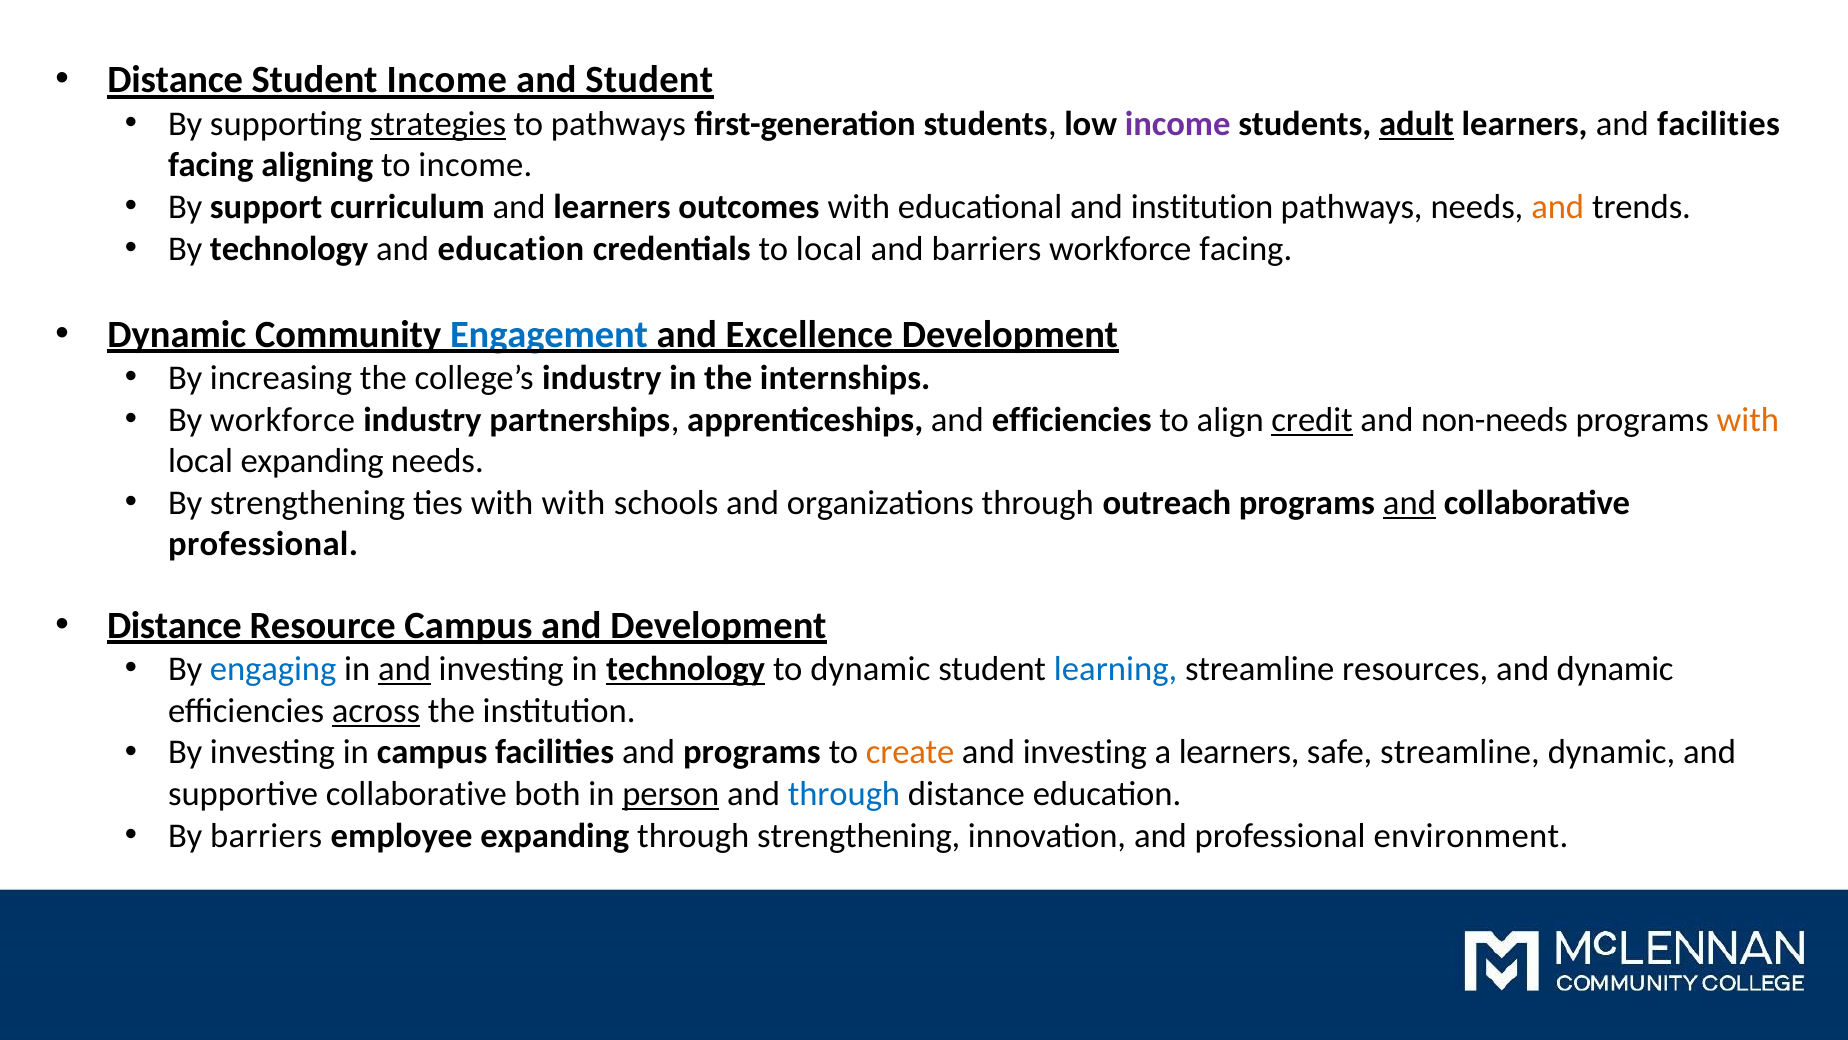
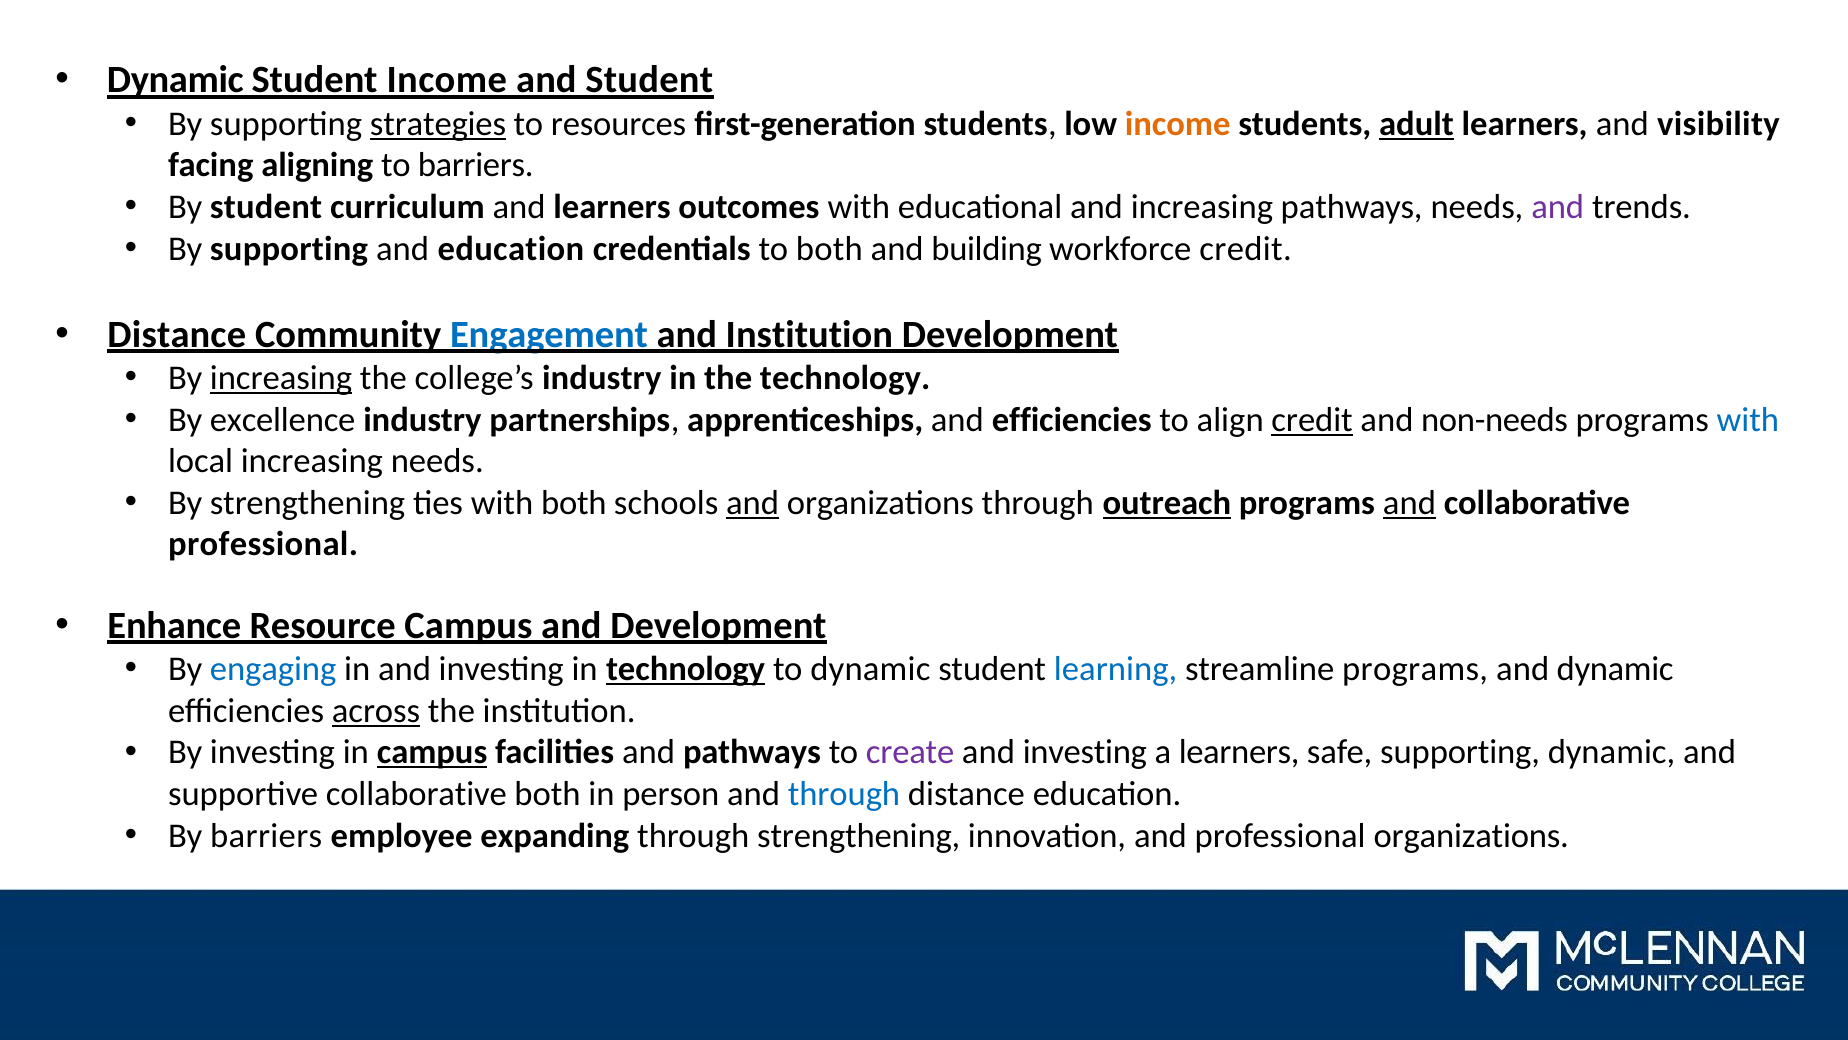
Distance: Distance -> Dynamic (175, 80)
to pathways: pathways -> resources (619, 124)
income colour: purple -> orange (1178, 124)
and facilities: facilities -> visibility (1718, 124)
to income: income -> barriers (476, 165)
By support: support -> student (266, 207)
and institution: institution -> increasing (1202, 207)
and colour: orange -> purple (1558, 207)
technology: technology -> supporting (289, 249)
to local: local -> both (829, 249)
and barriers: barriers -> building (987, 249)
workforce facing: facing -> credit (1246, 249)
Dynamic: Dynamic -> Distance (177, 334)
and Excellence: Excellence -> Institution (809, 334)
increasing underline: none -> present (281, 378)
the internships: internships -> technology (845, 378)
By workforce: workforce -> excellence (283, 420)
with colour: orange -> blue (1748, 420)
local expanding: expanding -> increasing (312, 461)
with with: with -> both (574, 503)
and underline: none -> present (753, 503)
outreach underline: none -> present (1167, 503)
Distance: Distance -> Enhance (174, 625)
and underline: present -> none (405, 669)
streamline resources: resources -> programs (1415, 669)
campus underline: none -> present (432, 752)
and programs: programs -> pathways (752, 752)
create colour: orange -> purple (910, 752)
safe streamline: streamline -> supporting (1460, 752)
person underline: present -> none (671, 794)
professional environment: environment -> organizations (1471, 835)
